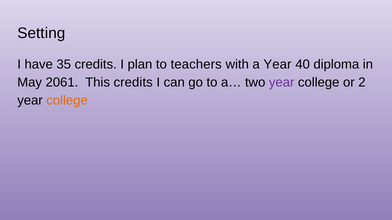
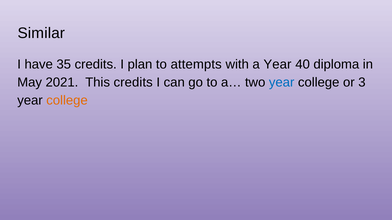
Setting: Setting -> Similar (41, 33)
teachers: teachers -> attempts (196, 64)
2061: 2061 -> 2021 (62, 82)
year colour: purple -> blue (282, 82)
2: 2 -> 3 (362, 82)
